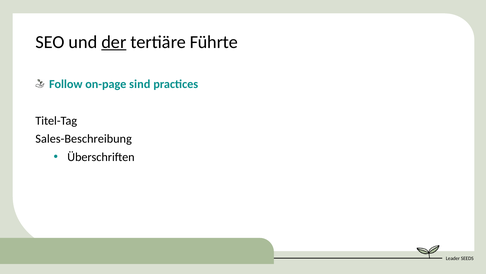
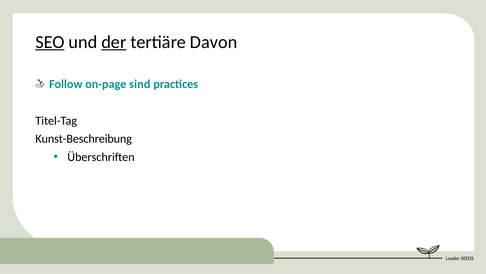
SEO underline: none -> present (50, 42)
Führte: Führte -> Davon (214, 42)
Sales-Beschreibung: Sales-Beschreibung -> Kunst-Beschreibung (84, 139)
